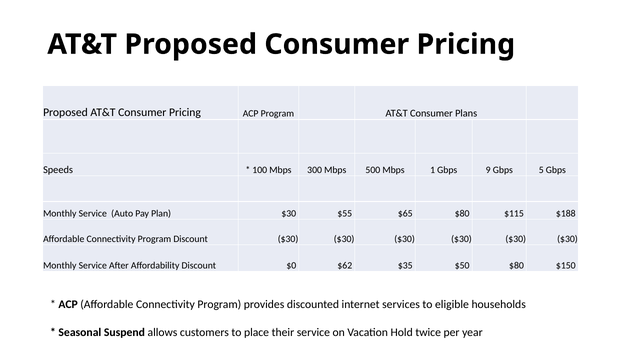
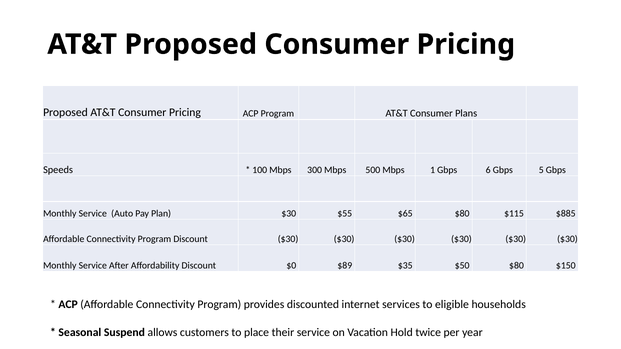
9: 9 -> 6 (488, 170)
$188: $188 -> $885 (566, 214)
$62: $62 -> $89 (345, 266)
